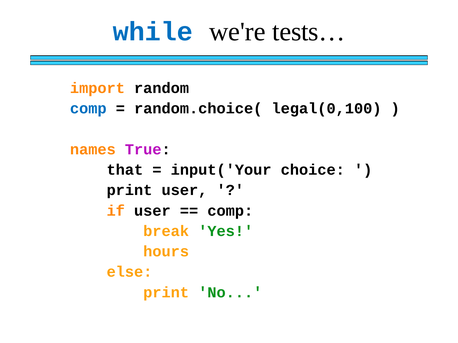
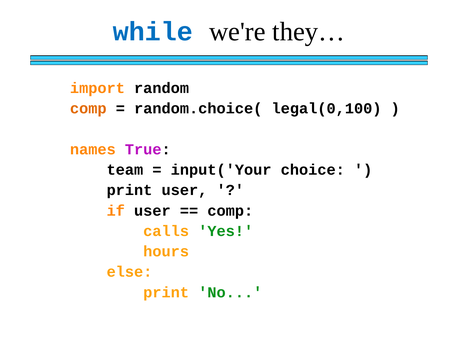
tests…: tests… -> they… (309, 32)
comp colour: blue -> orange (88, 109)
that: that -> team (125, 170)
break: break -> calls (166, 231)
